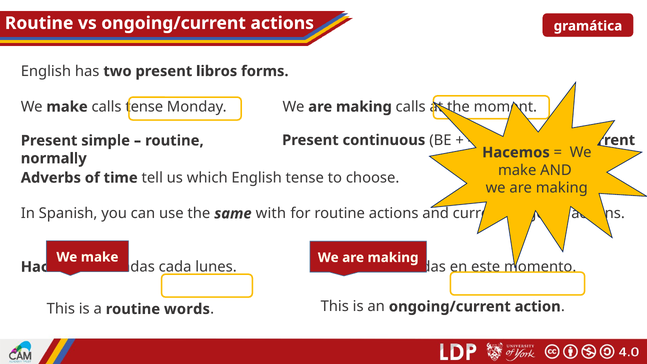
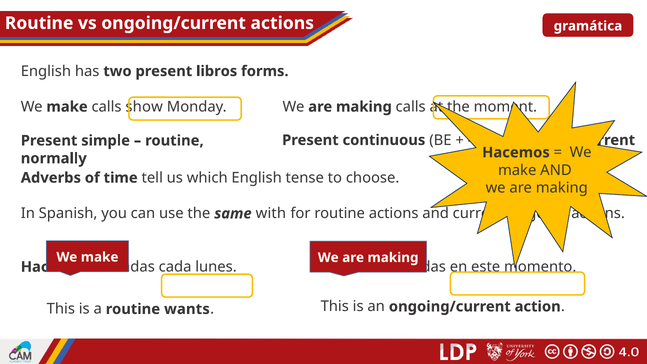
calls tense: tense -> show (144, 107)
words: words -> wants (187, 309)
